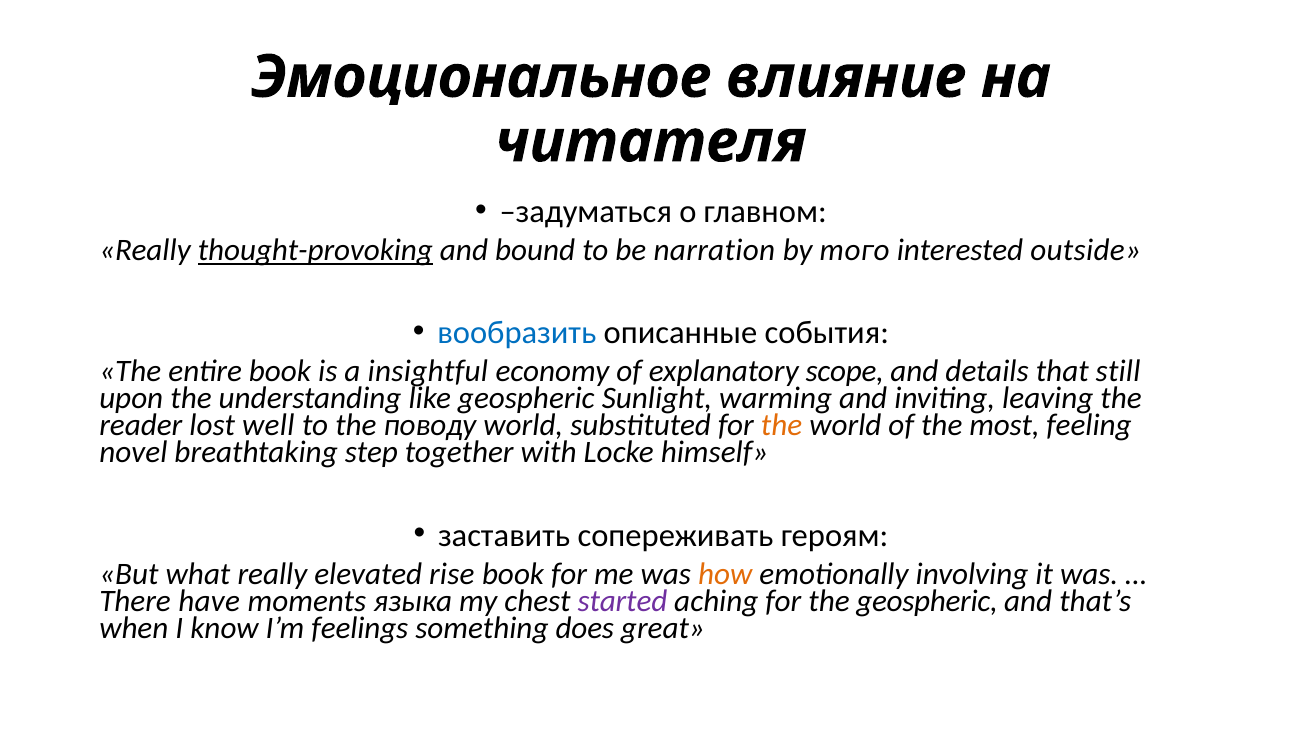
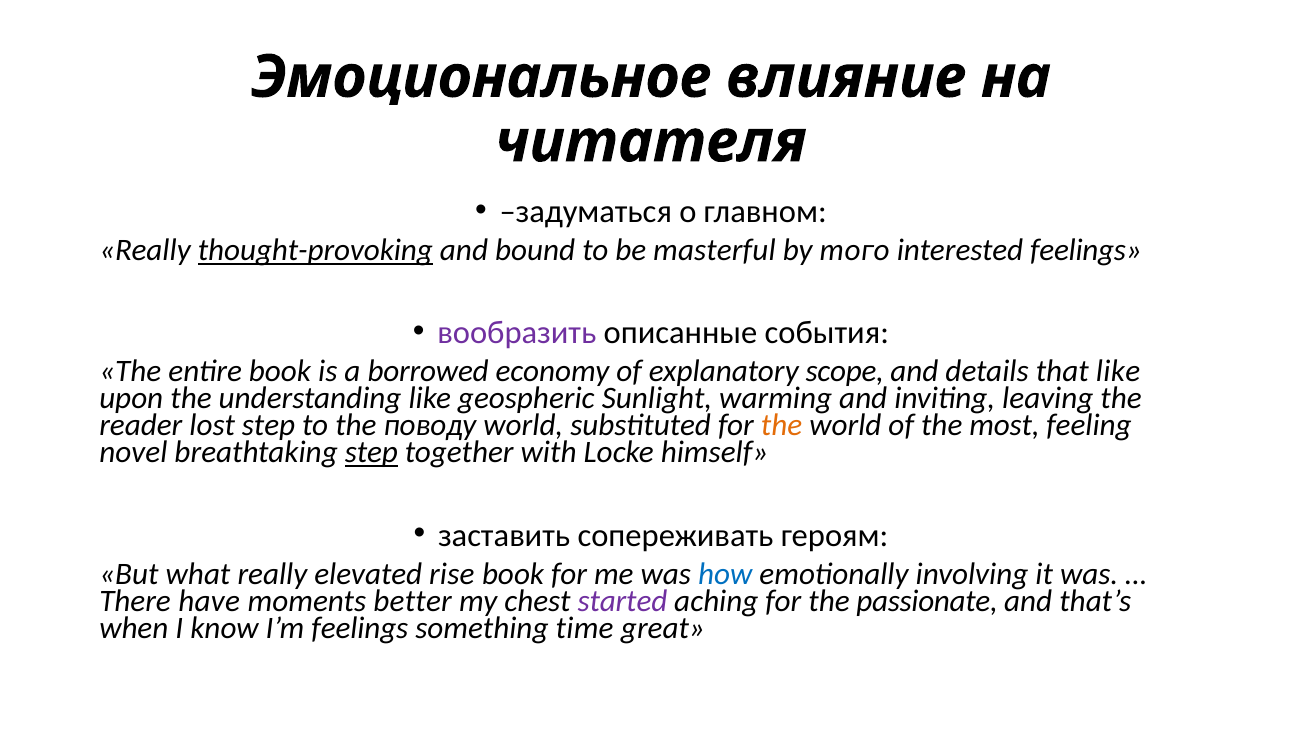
narration: narration -> masterful (714, 250)
interested outside: outside -> feelings (1086, 250)
вообразить colour: blue -> purple (517, 333)
insightful: insightful -> borrowed (428, 371)
that still: still -> like (1118, 371)
lost well: well -> step (269, 425)
step underline: none -> present (371, 452)
how colour: orange -> blue (725, 573)
языка: языка -> better (413, 600)
the geospheric: geospheric -> passionate (927, 600)
does: does -> time (585, 627)
